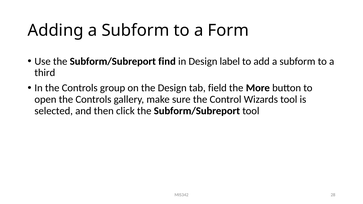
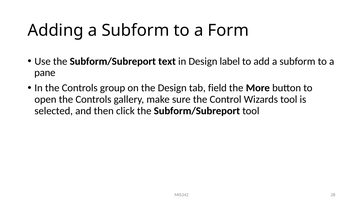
find: find -> text (167, 61)
third: third -> pane (45, 73)
